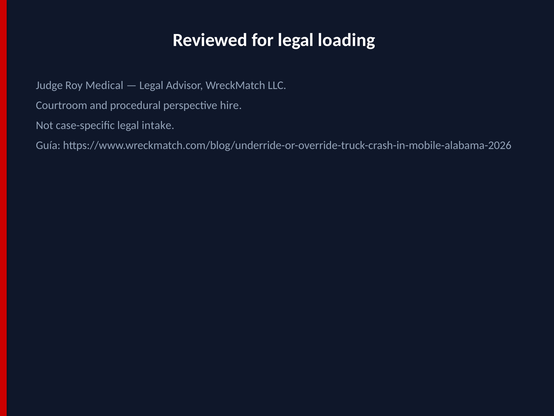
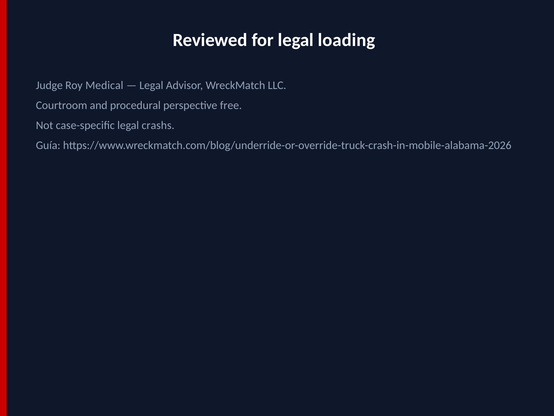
hire: hire -> free (231, 105)
intake: intake -> crashs (158, 125)
